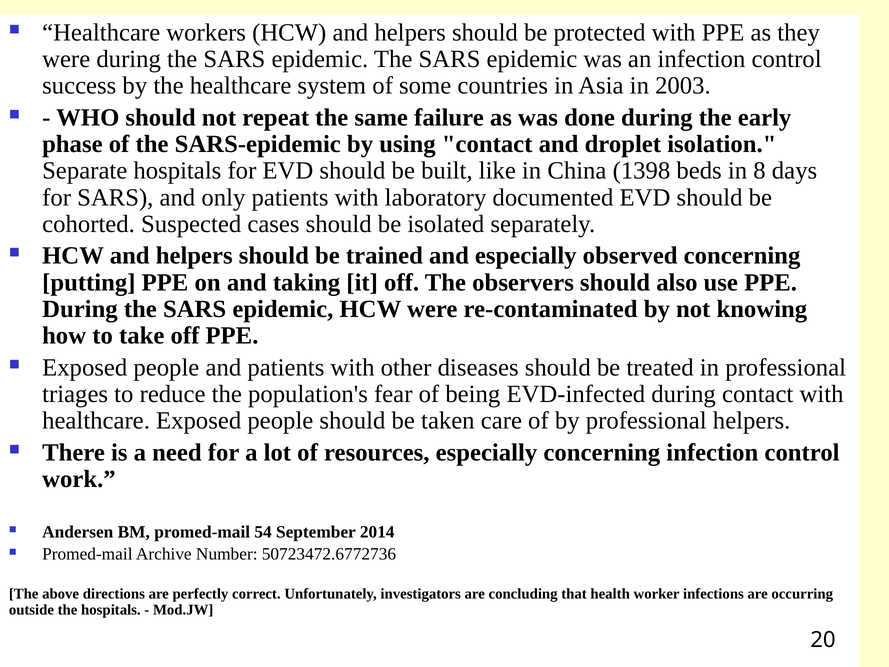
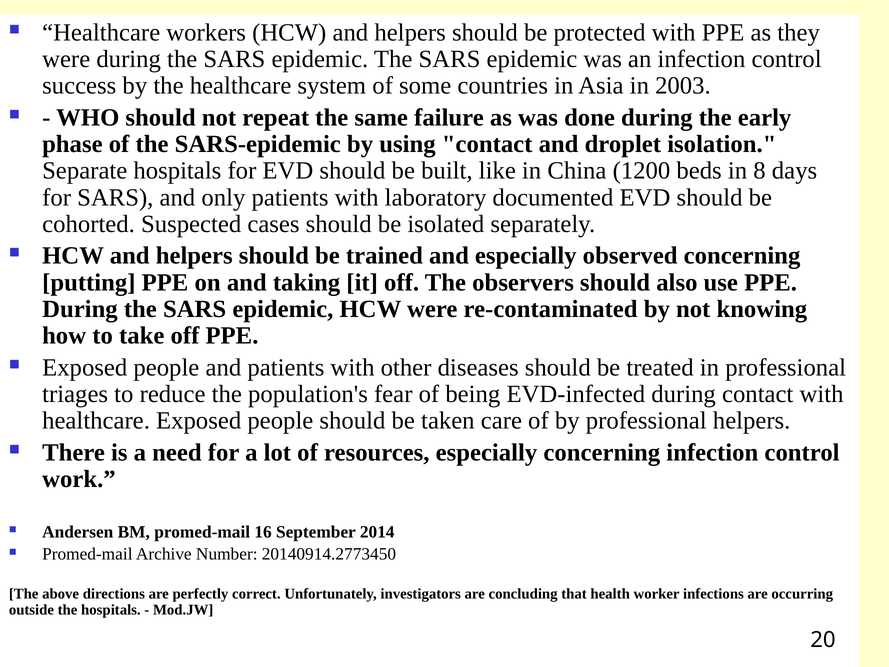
1398: 1398 -> 1200 (641, 171)
54: 54 -> 16 (263, 532)
50723472.6772736: 50723472.6772736 -> 20140914.2773450 (329, 554)
